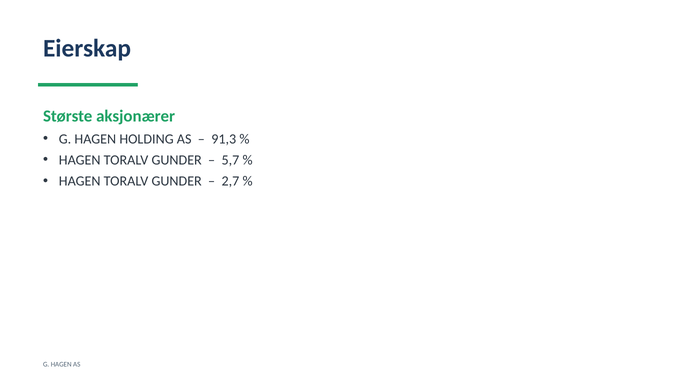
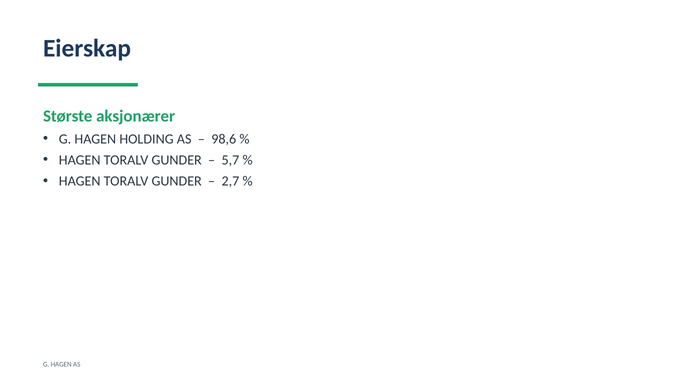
91,3: 91,3 -> 98,6 (224, 139)
